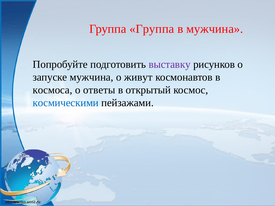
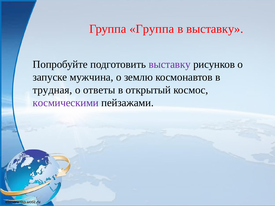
в мужчина: мужчина -> выставку (215, 29)
живут: живут -> землю (138, 77)
космоса: космоса -> трудная (53, 90)
космическими colour: blue -> purple (66, 103)
